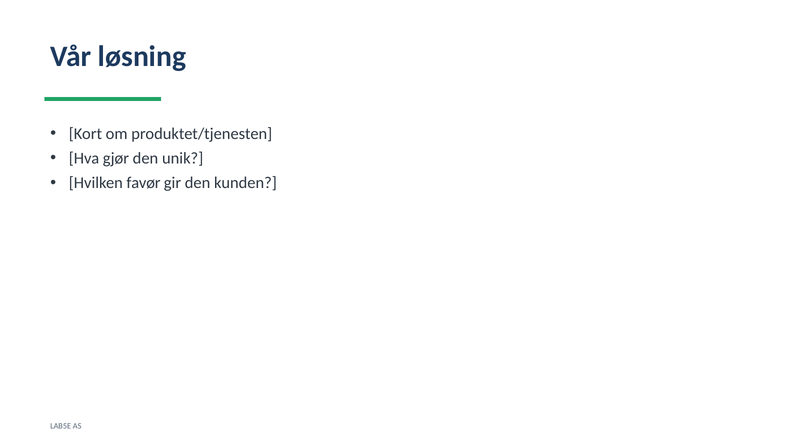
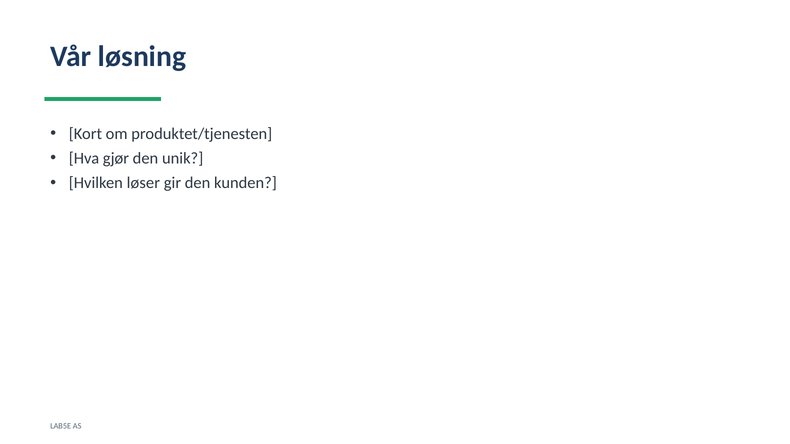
favør: favør -> løser (143, 183)
